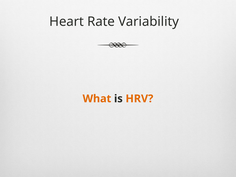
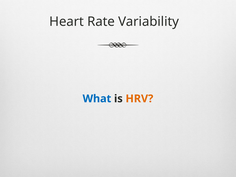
What colour: orange -> blue (97, 99)
